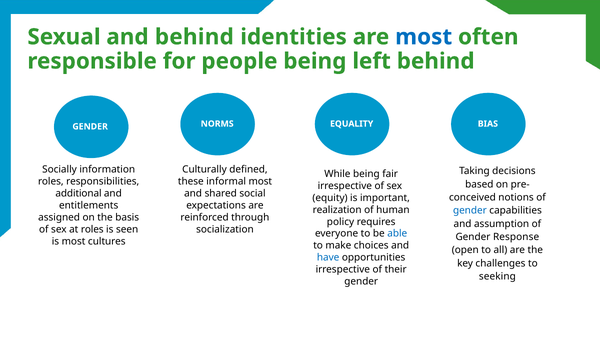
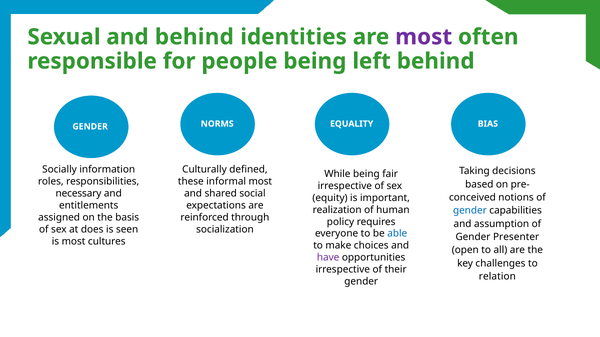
most colour: blue -> purple (424, 37)
additional: additional -> necessary (79, 194)
at roles: roles -> does (92, 230)
Response: Response -> Presenter (516, 237)
have colour: blue -> purple (328, 258)
seeking: seeking -> relation (497, 277)
